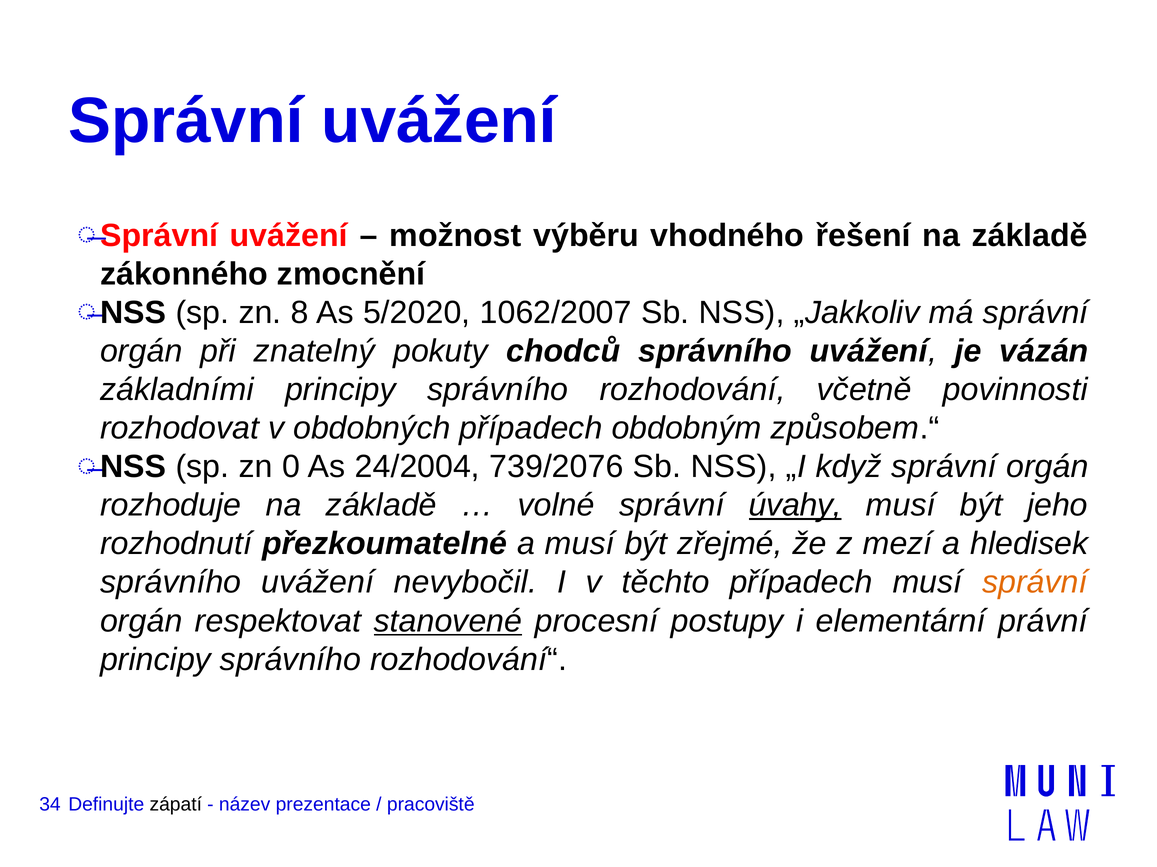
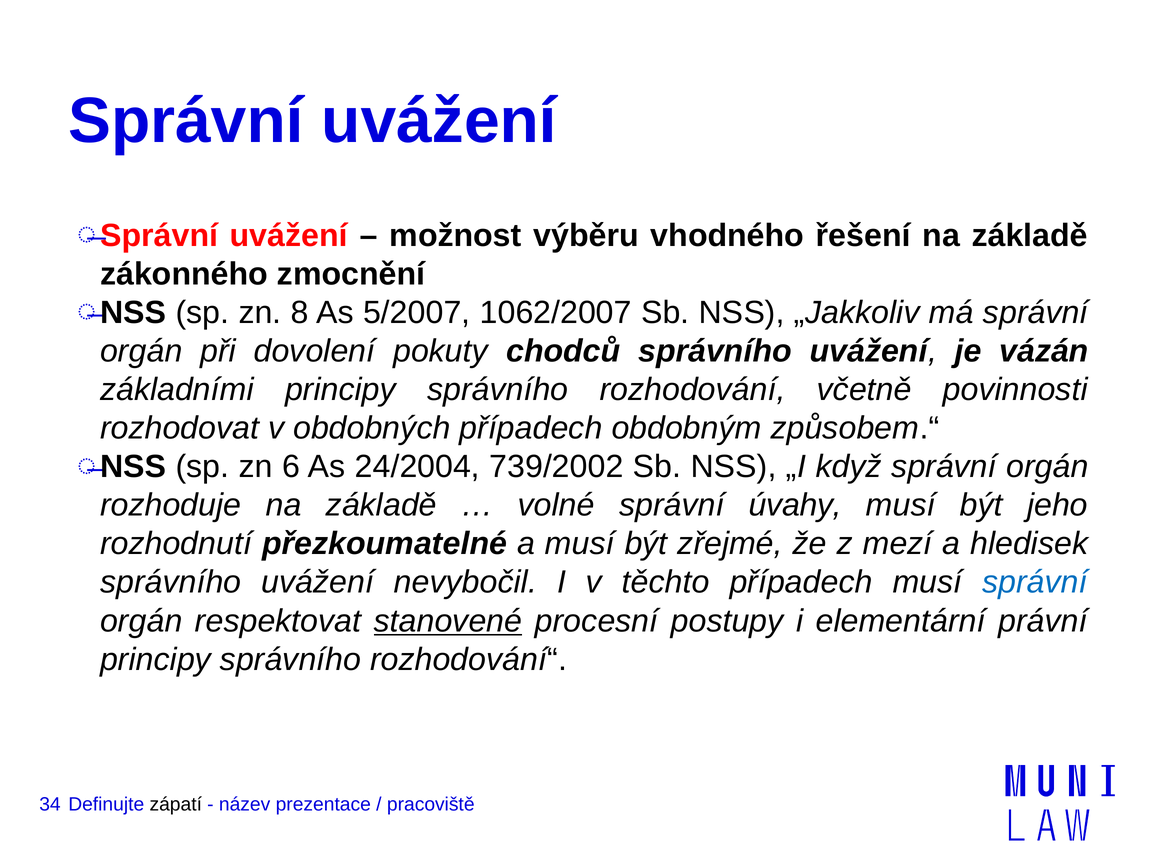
5/2020: 5/2020 -> 5/2007 (417, 313)
znatelný: znatelný -> dovolení (315, 351)
0: 0 -> 6 (291, 467)
739/2076: 739/2076 -> 739/2002 (556, 467)
úvahy underline: present -> none (795, 506)
správní colour: orange -> blue (1035, 583)
